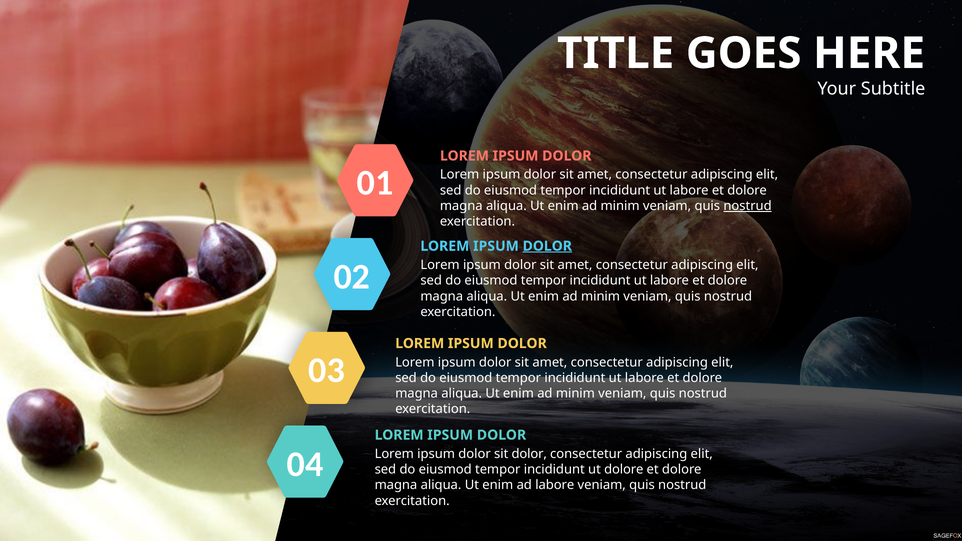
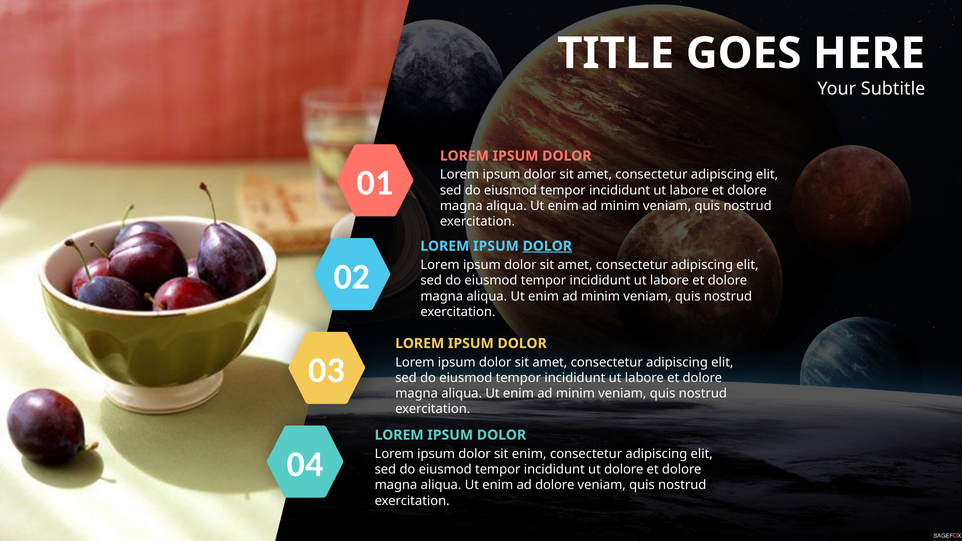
nostrud underline: present -> none (748, 206)
sit dolor: dolor -> enim (529, 454)
ad labore: labore -> dolore (555, 485)
